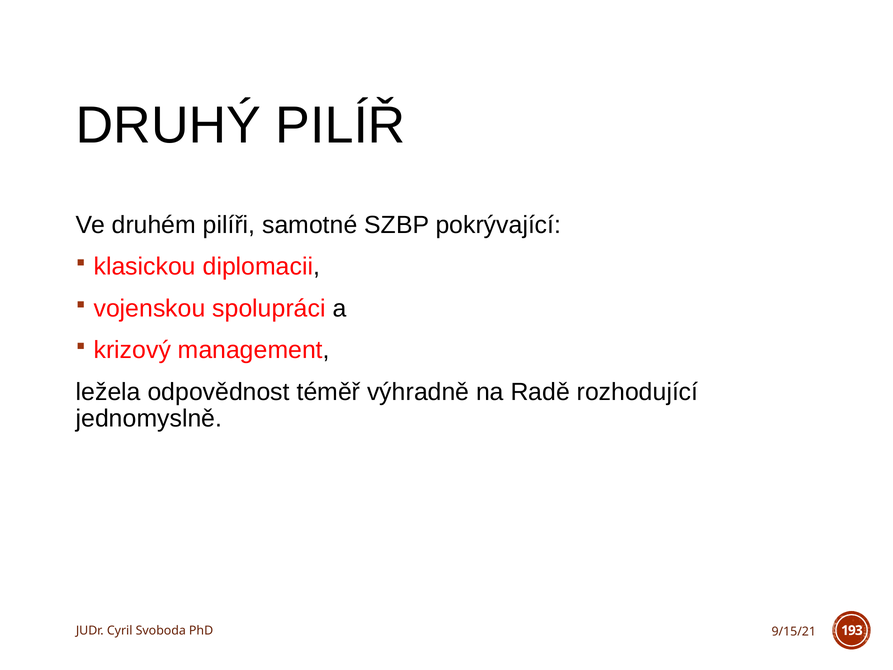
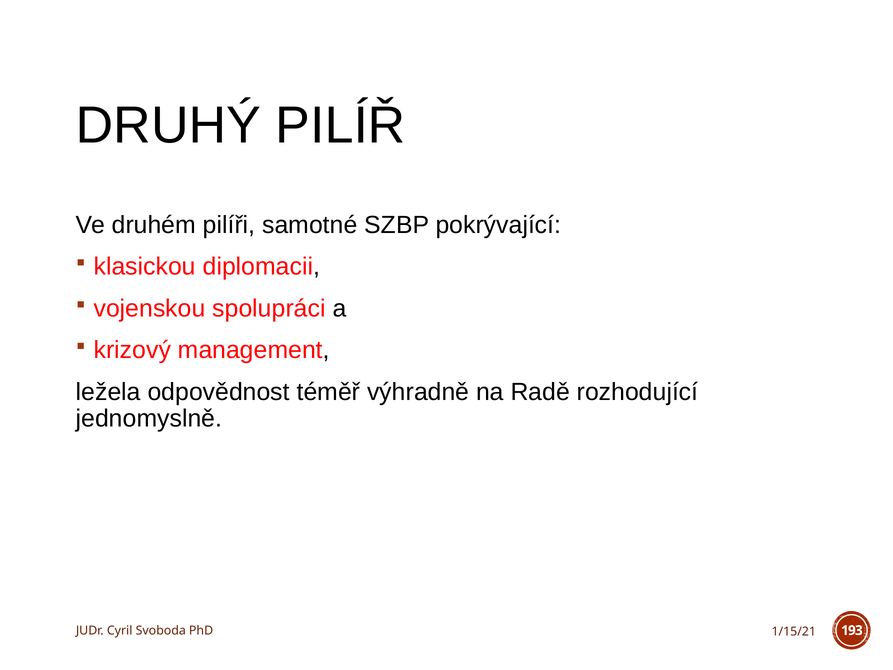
9/15/21: 9/15/21 -> 1/15/21 (794, 631)
